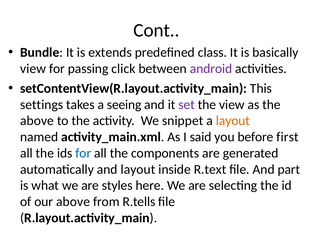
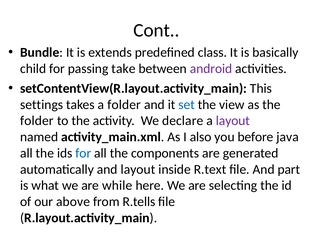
view: view -> child (33, 69)
click: click -> take (123, 69)
a seeing: seeing -> folder (124, 104)
set colour: purple -> blue (187, 104)
above: above -> folder (37, 121)
snippet: snippet -> declare (183, 121)
layout colour: orange -> purple (233, 121)
said: said -> also (201, 137)
first: first -> java (288, 137)
styles: styles -> while (117, 185)
